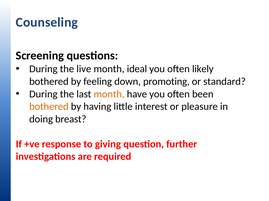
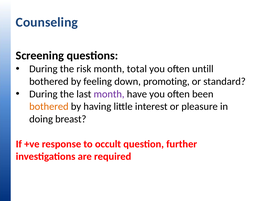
live: live -> risk (84, 69)
ideal: ideal -> total (137, 69)
likely: likely -> untill (203, 69)
month colour: orange -> purple (109, 94)
giving: giving -> occult (108, 145)
